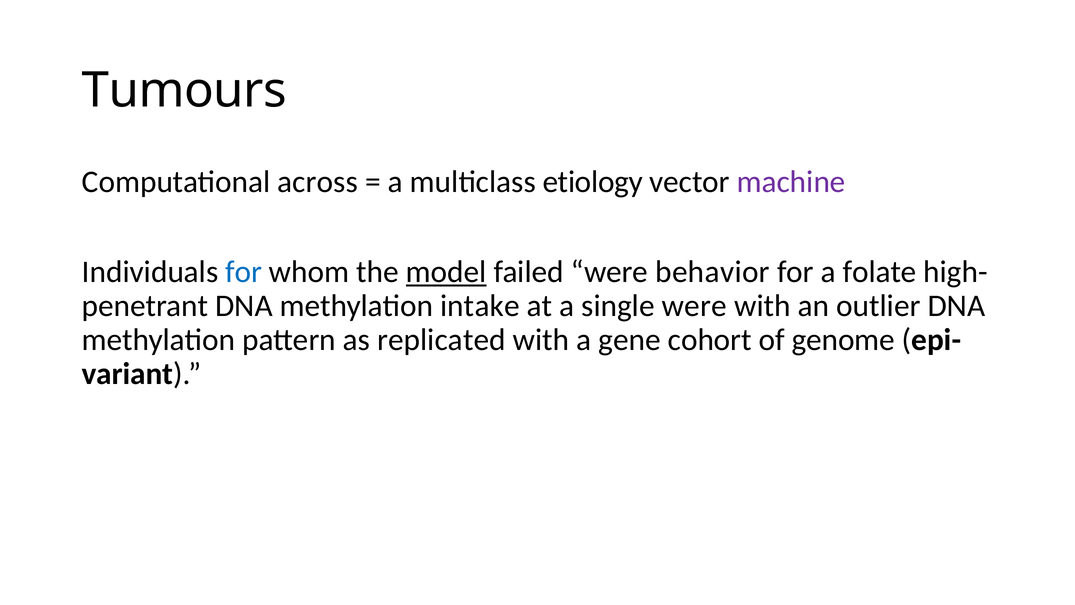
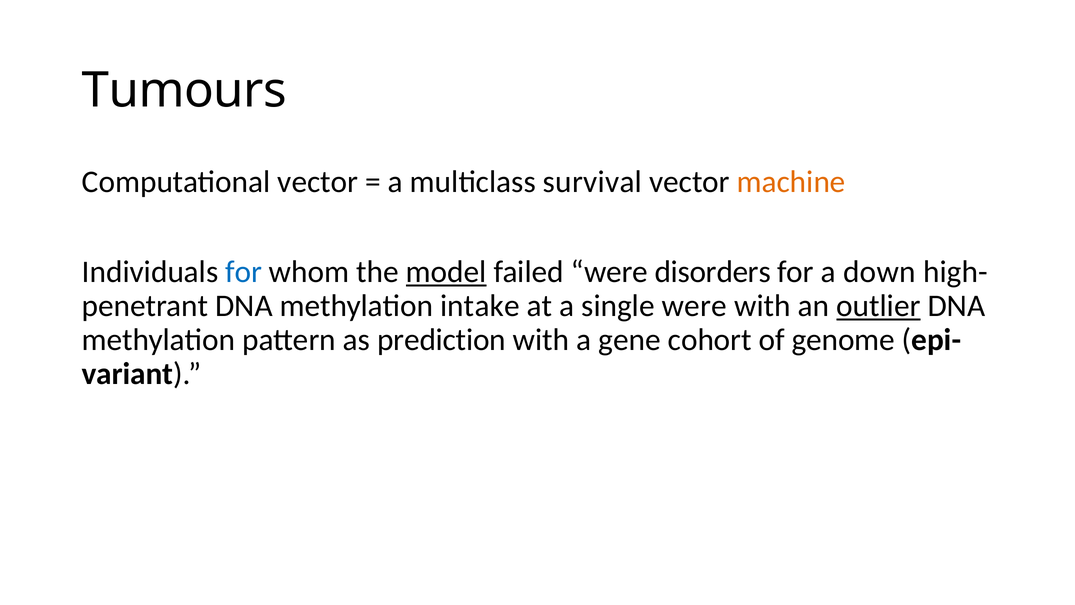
Computational across: across -> vector (318, 182)
etiology: etiology -> survival (592, 182)
machine colour: purple -> orange (791, 182)
behavior: behavior -> disorders (713, 272)
folate: folate -> down (879, 272)
outlier underline: none -> present (878, 306)
replicated: replicated -> prediction (441, 340)
